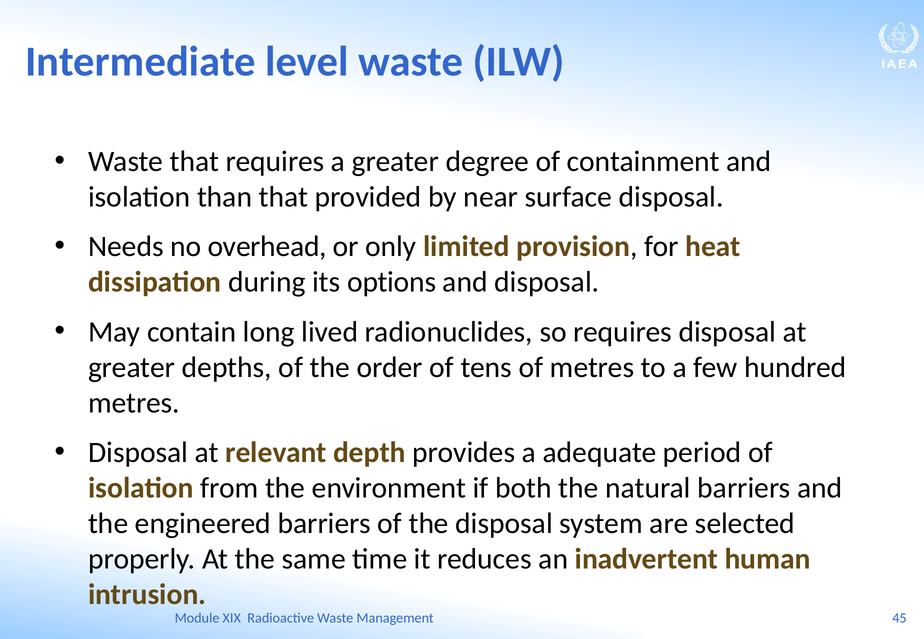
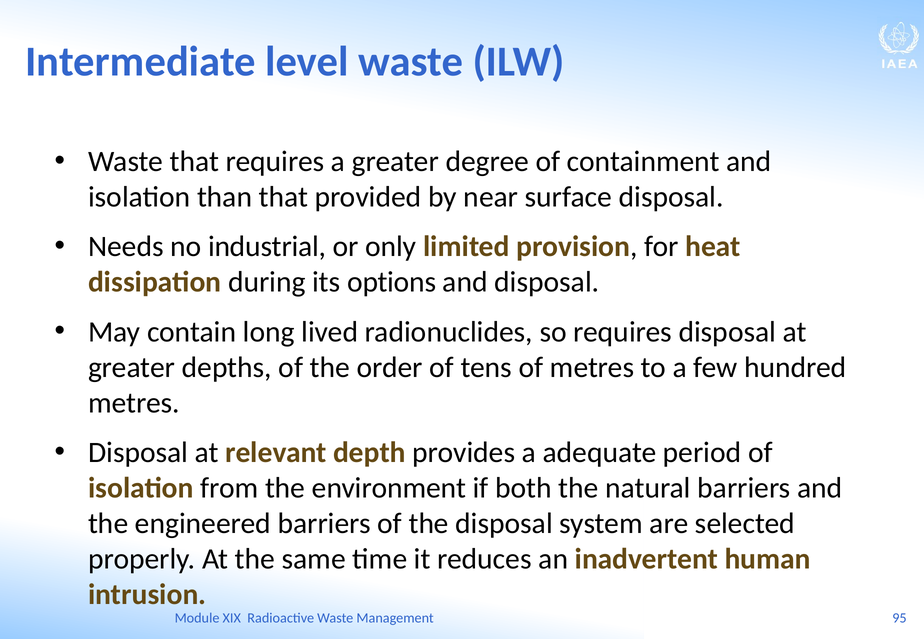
overhead: overhead -> industrial (267, 247)
45: 45 -> 95 (899, 619)
